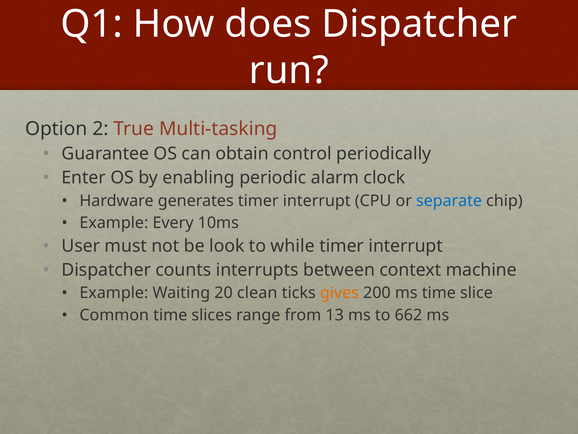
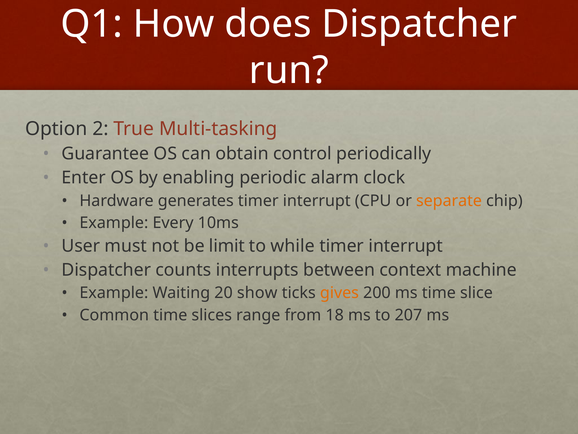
separate colour: blue -> orange (449, 200)
look: look -> limit (227, 246)
clean: clean -> show (257, 293)
13: 13 -> 18 (335, 315)
662: 662 -> 207 (408, 315)
